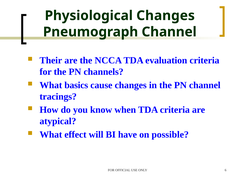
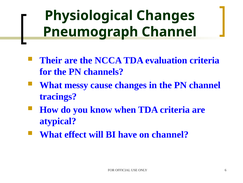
basics: basics -> messy (76, 85)
on possible: possible -> channel (170, 134)
